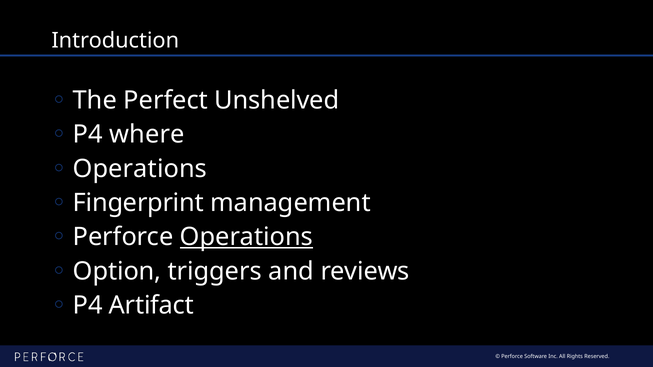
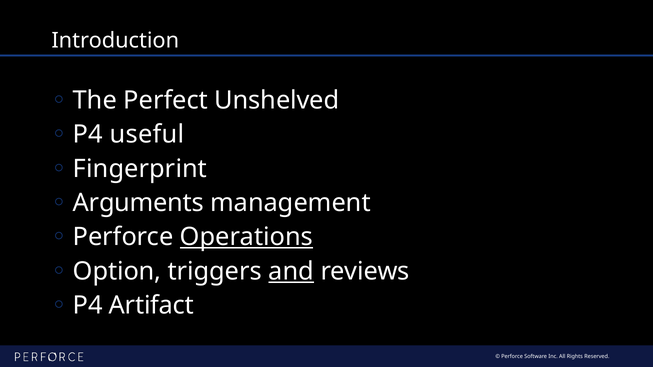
where: where -> useful (147, 135)
Operations: Operations -> Fingerprint (140, 169)
Fingerprint: Fingerprint -> Arguments (138, 203)
and underline: none -> present (291, 271)
